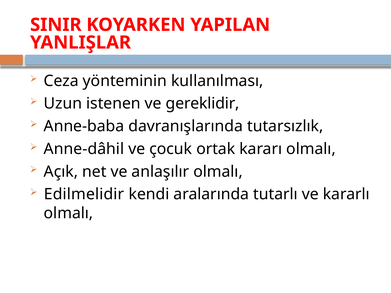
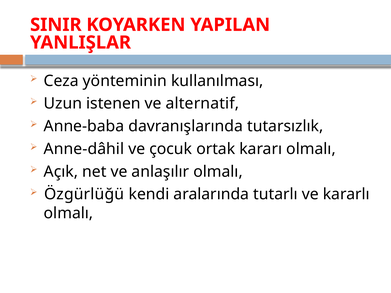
gereklidir: gereklidir -> alternatif (202, 104)
Edilmelidir: Edilmelidir -> Özgürlüğü (84, 194)
